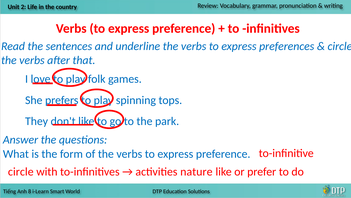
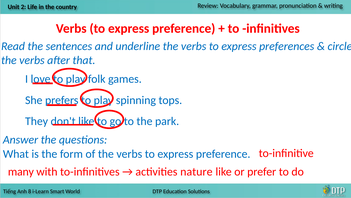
circle: circle -> many (21, 171)
